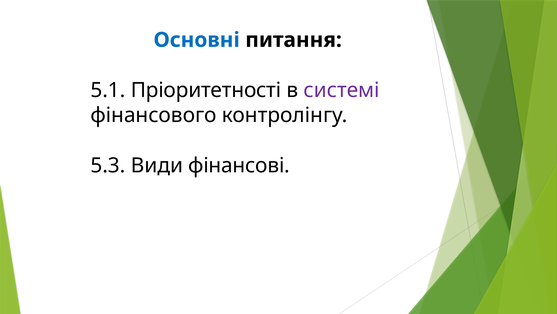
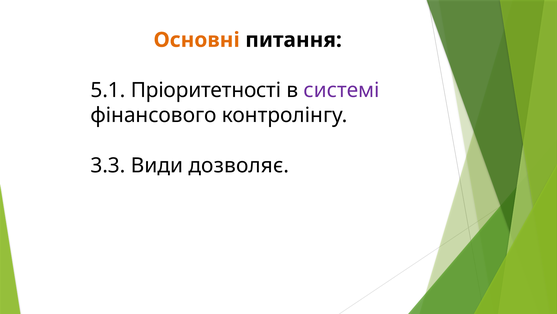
Основні colour: blue -> orange (197, 40)
5.3: 5.3 -> 3.3 (108, 165)
фінансові: фінансові -> дозволяє (239, 165)
